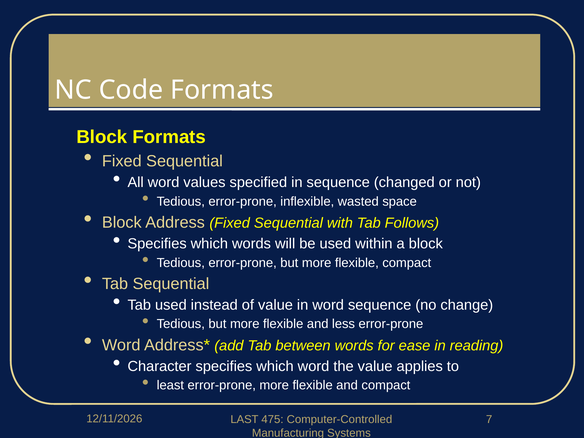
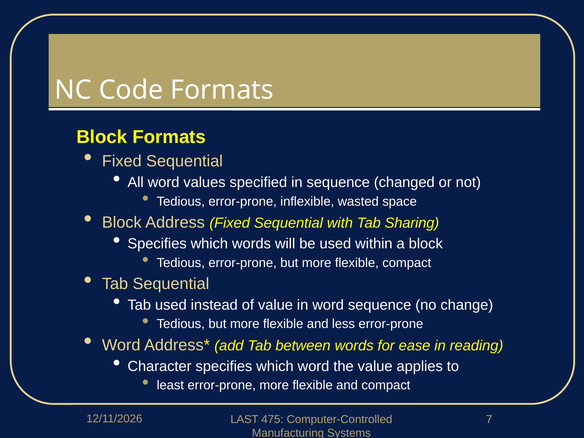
Follows: Follows -> Sharing (412, 223)
